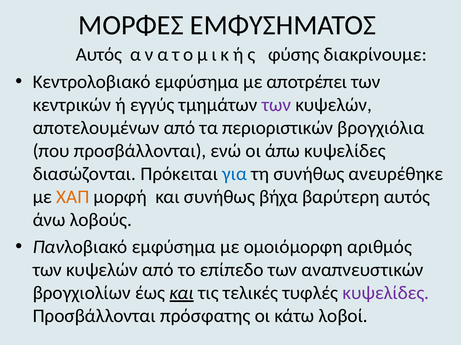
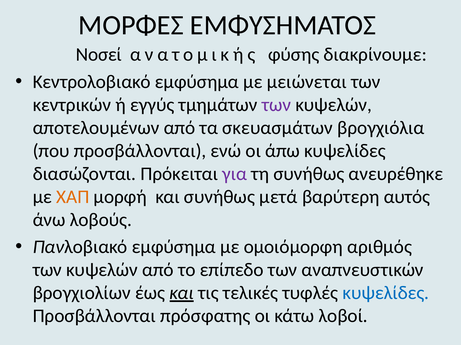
Αυτός: Αυτός -> Νοσεί (99, 55)
αποτρέπει: αποτρέπει -> μειώνεται (307, 82)
περιοριστικών: περιοριστικών -> σκευασμάτων (278, 128)
για colour: blue -> purple (235, 174)
βήχα: βήχα -> μετά (278, 197)
κυψελίδες colour: purple -> blue (386, 293)
